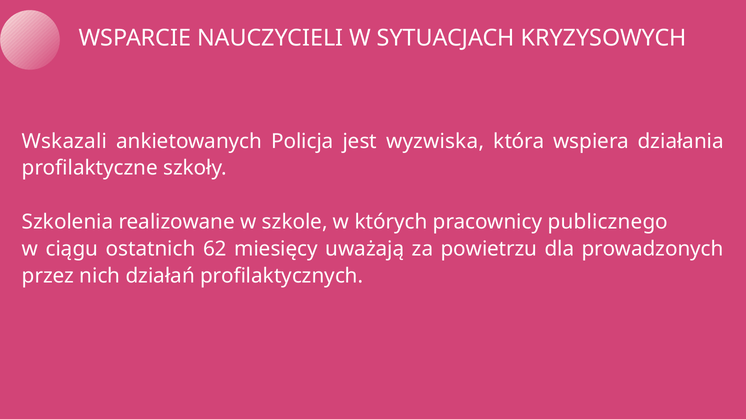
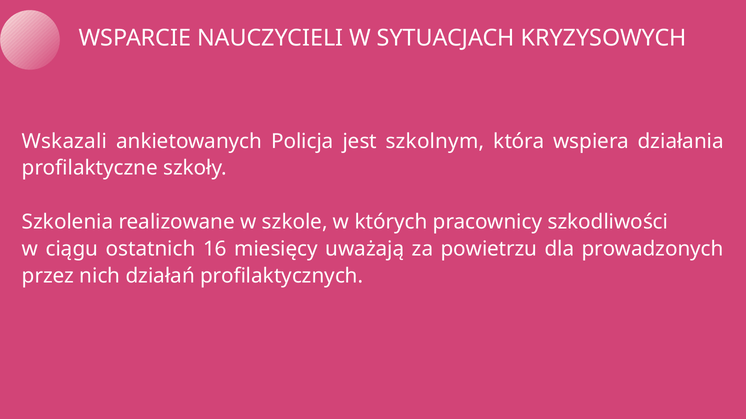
wyzwiska: wyzwiska -> szkolnym (435, 141)
publicznego: publicznego -> szkodliwości (608, 222)
62: 62 -> 16 (215, 249)
